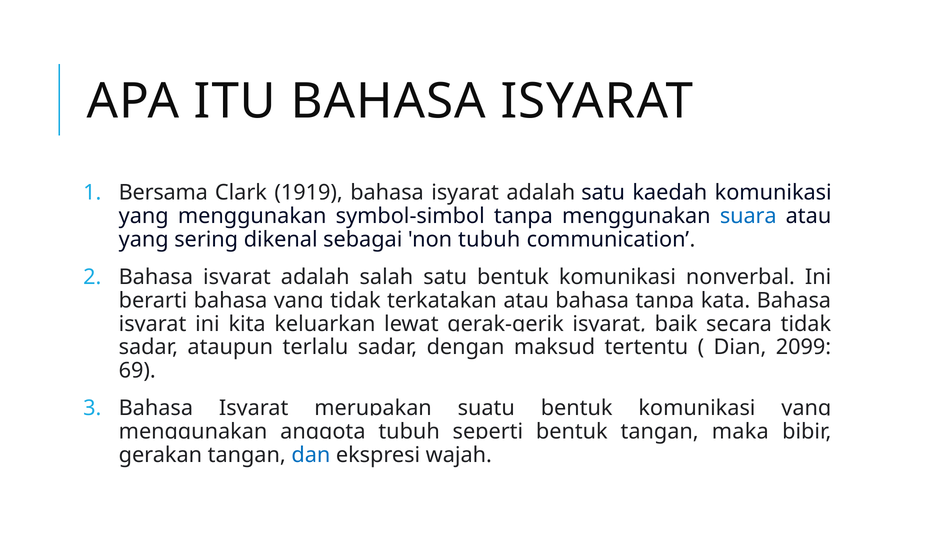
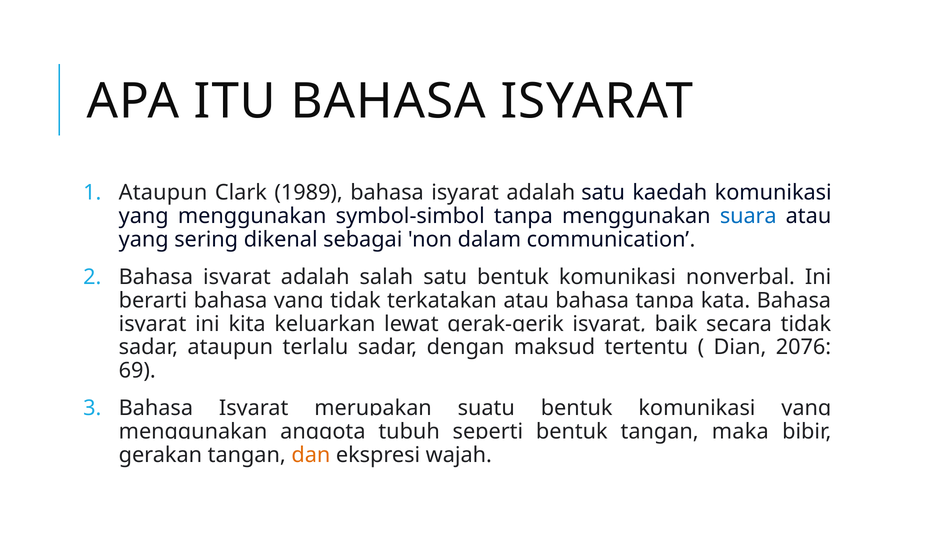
Bersama: Bersama -> Ataupun (163, 193)
1919: 1919 -> 1989 (309, 193)
non tubuh: tubuh -> dalam (489, 240)
2099: 2099 -> 2076 (803, 347)
dan colour: blue -> orange (311, 455)
